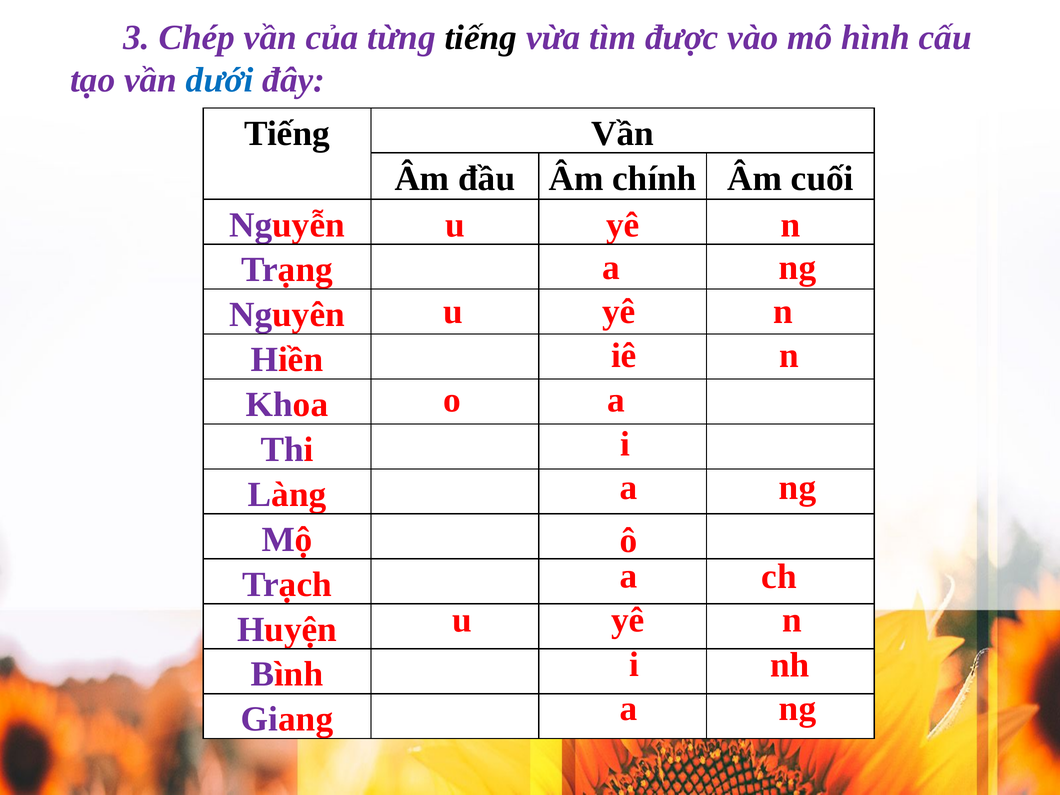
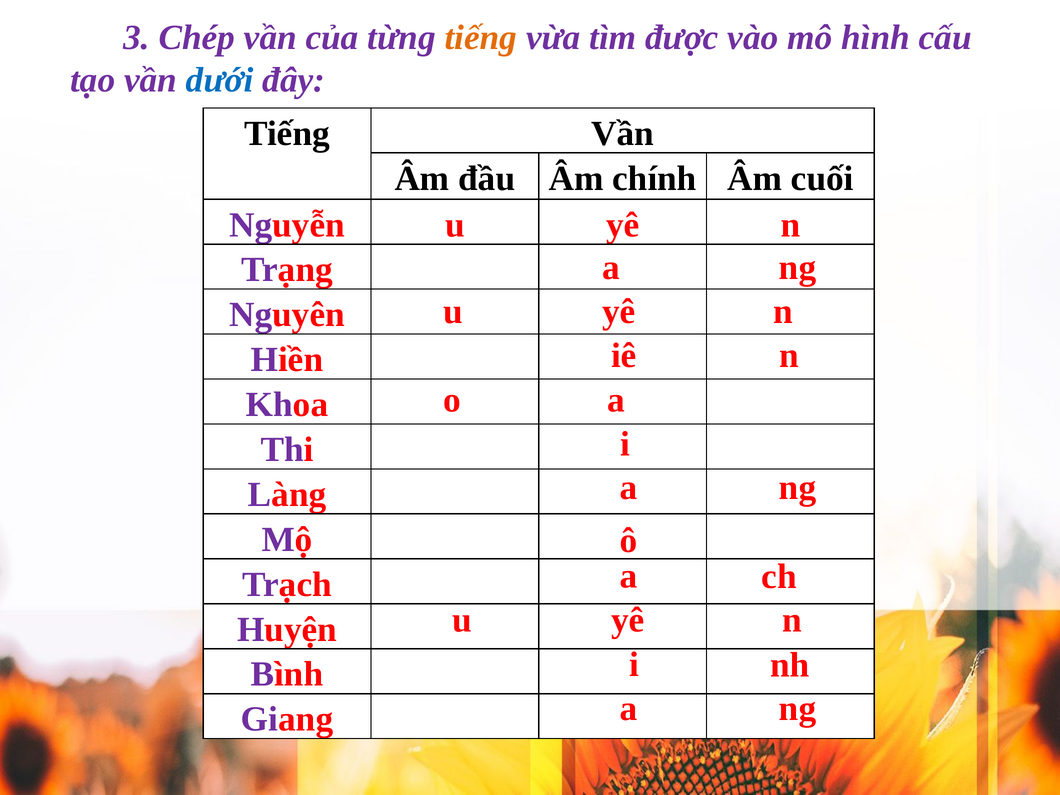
tiếng colour: black -> orange (481, 38)
